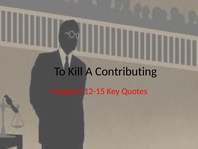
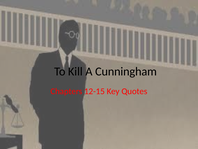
Contributing: Contributing -> Cunningham (126, 71)
